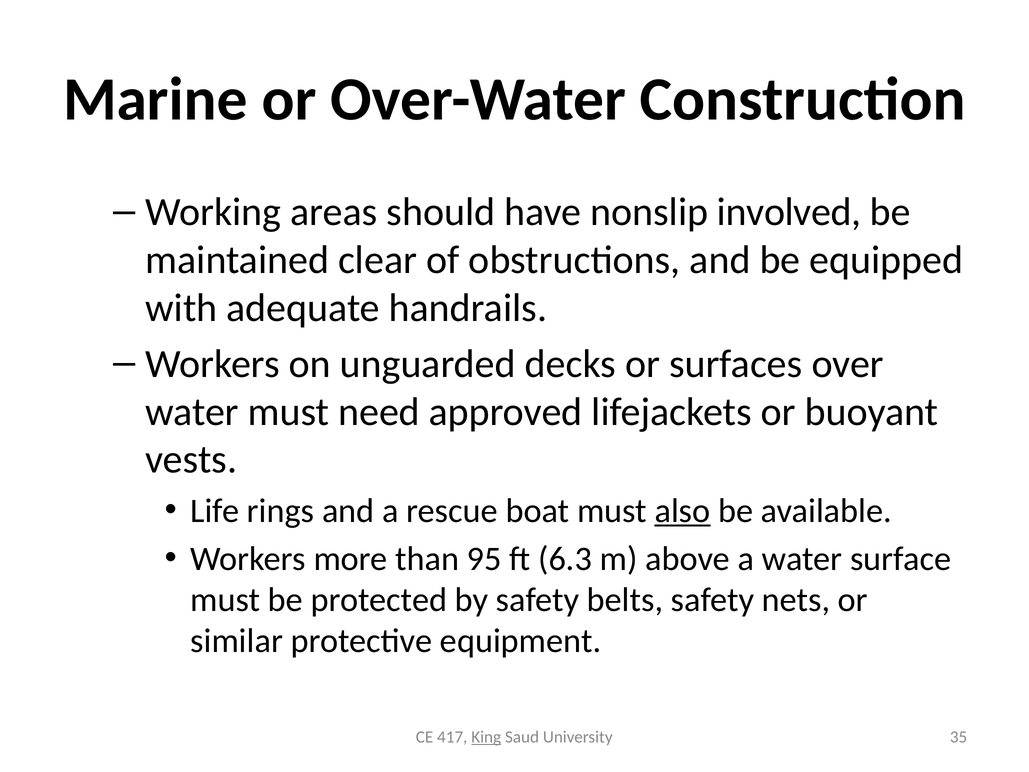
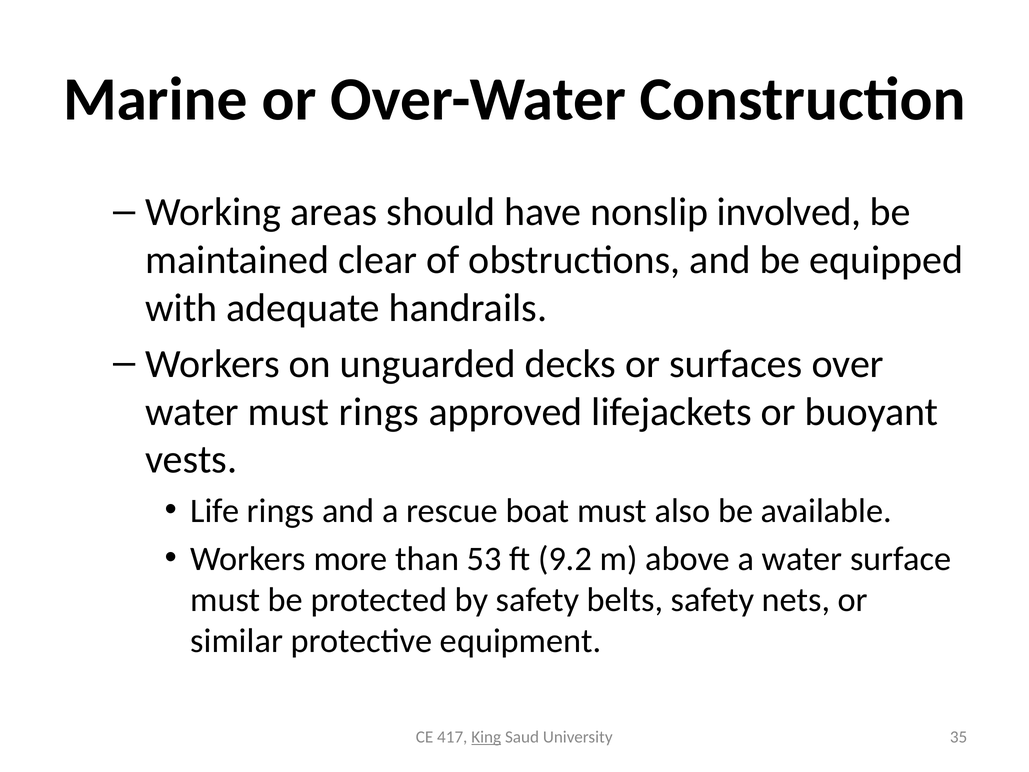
must need: need -> rings (379, 412)
also underline: present -> none (683, 511)
95: 95 -> 53 (484, 559)
6.3: 6.3 -> 9.2 (565, 559)
